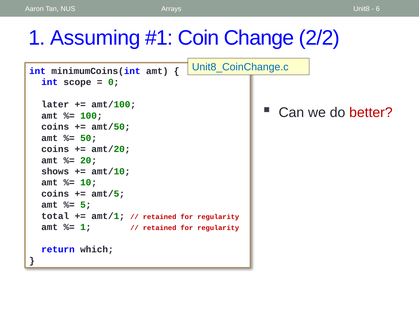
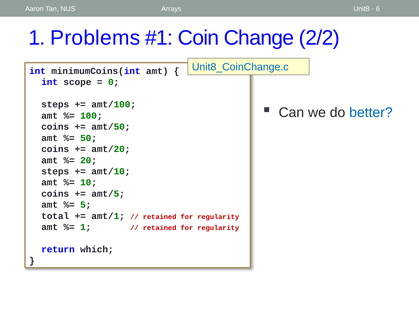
Assuming: Assuming -> Problems (95, 38)
later: later -> steps (55, 105)
better colour: red -> blue (371, 113)
shows: shows -> steps (55, 172)
